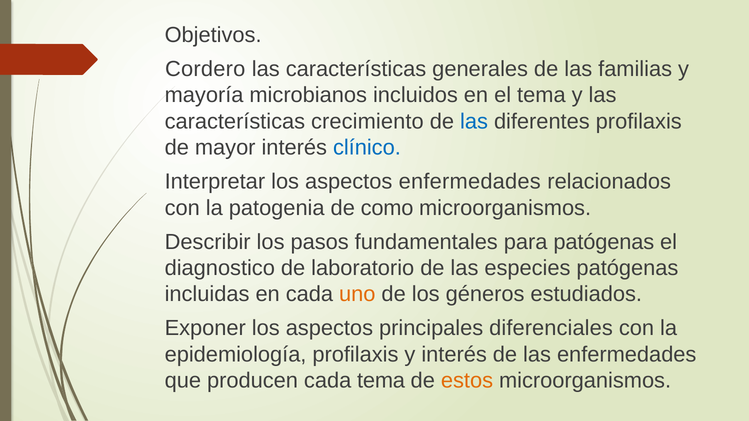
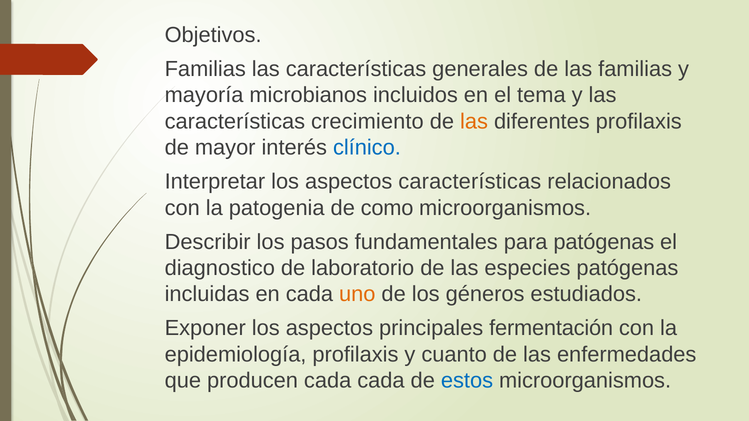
Cordero: Cordero -> Familias (205, 69)
las colour: blue -> orange (474, 122)
aspectos enfermedades: enfermedades -> características (470, 182)
diferenciales: diferenciales -> fermentación (551, 329)
y interés: interés -> cuanto (454, 355)
cada tema: tema -> cada (381, 381)
estos colour: orange -> blue (467, 381)
